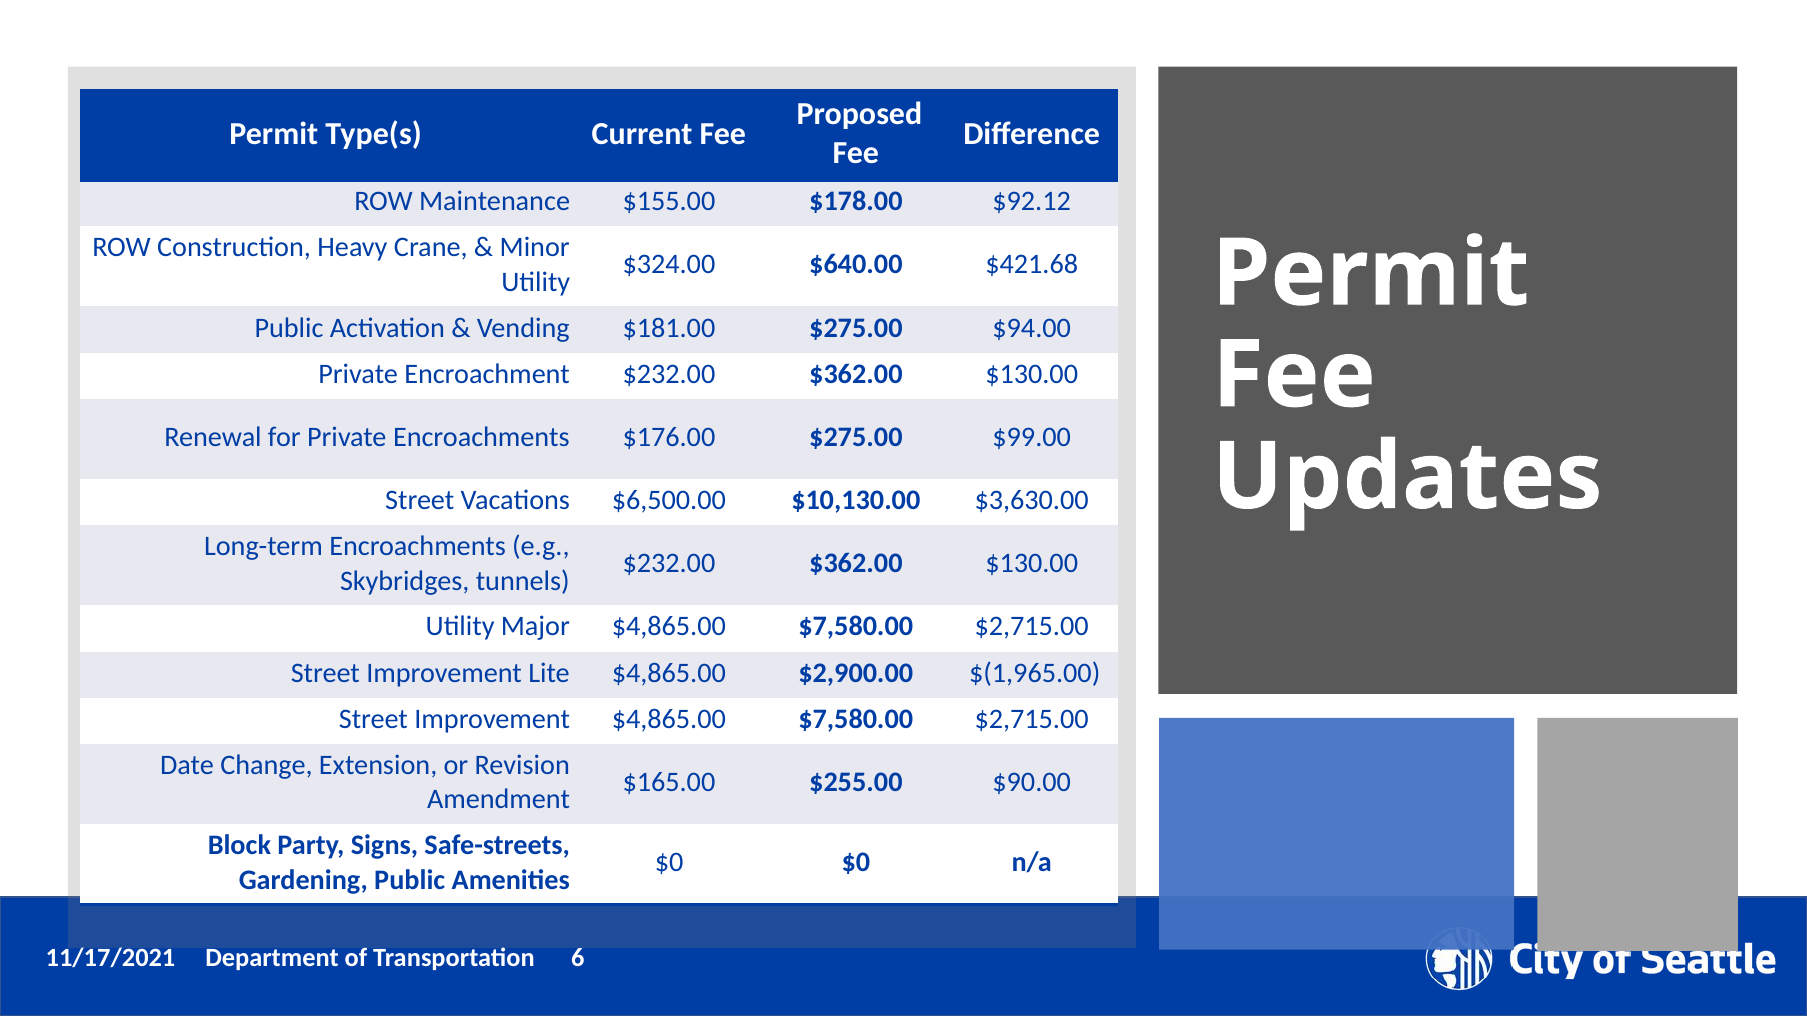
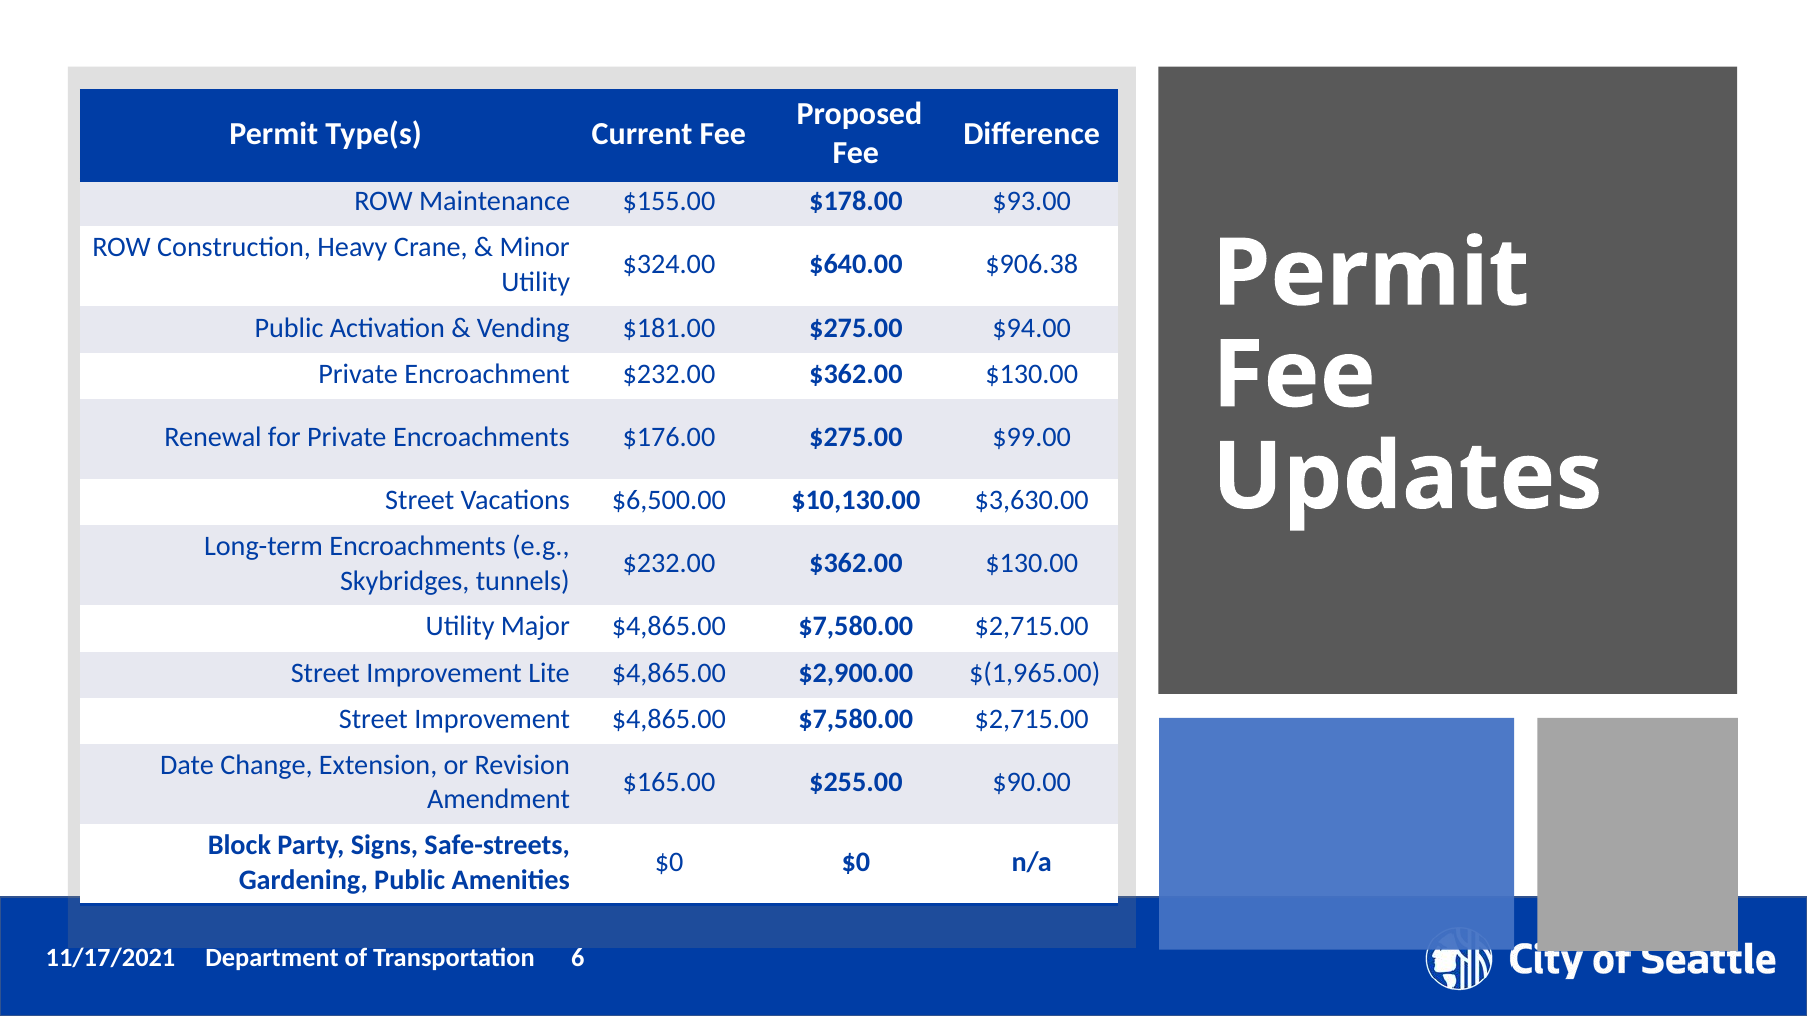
$92.12: $92.12 -> $93.00 (1032, 201)
$421.68: $421.68 -> $906.38 (1032, 265)
